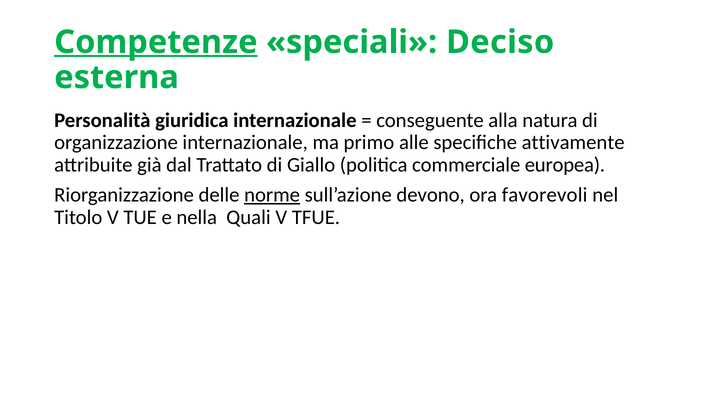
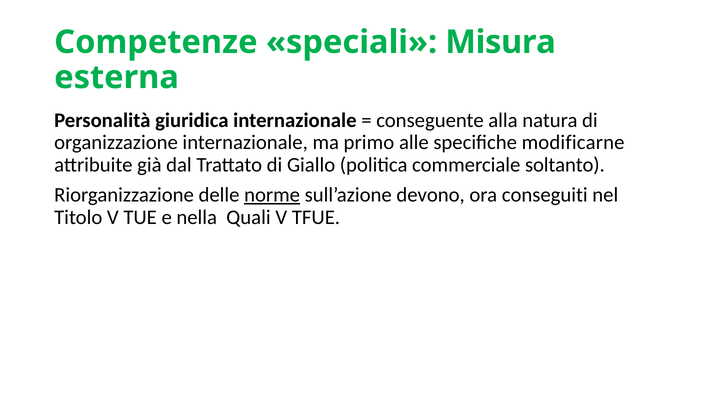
Competenze underline: present -> none (156, 42)
Deciso: Deciso -> Misura (500, 42)
attivamente: attivamente -> modificarne (573, 143)
europea: europea -> soltanto (565, 165)
favorevoli: favorevoli -> conseguiti (545, 195)
